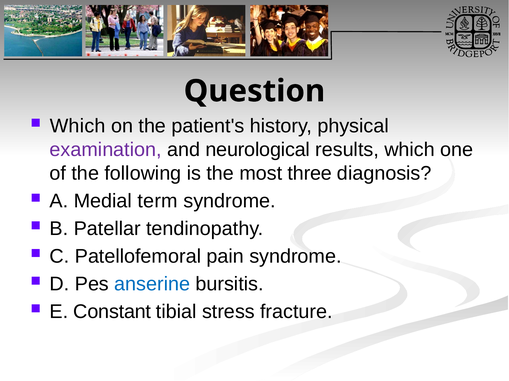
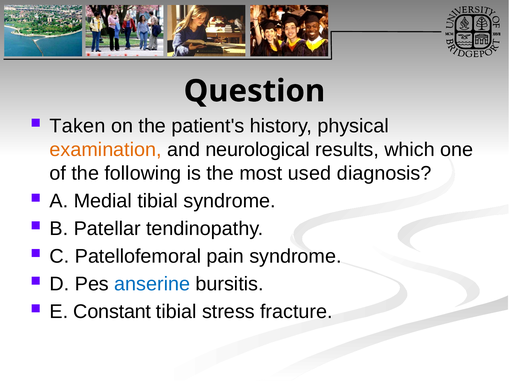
Which: Which -> Taken (78, 126)
examination colour: purple -> orange (106, 150)
three: three -> used (310, 174)
Medial term: term -> tibial (158, 201)
